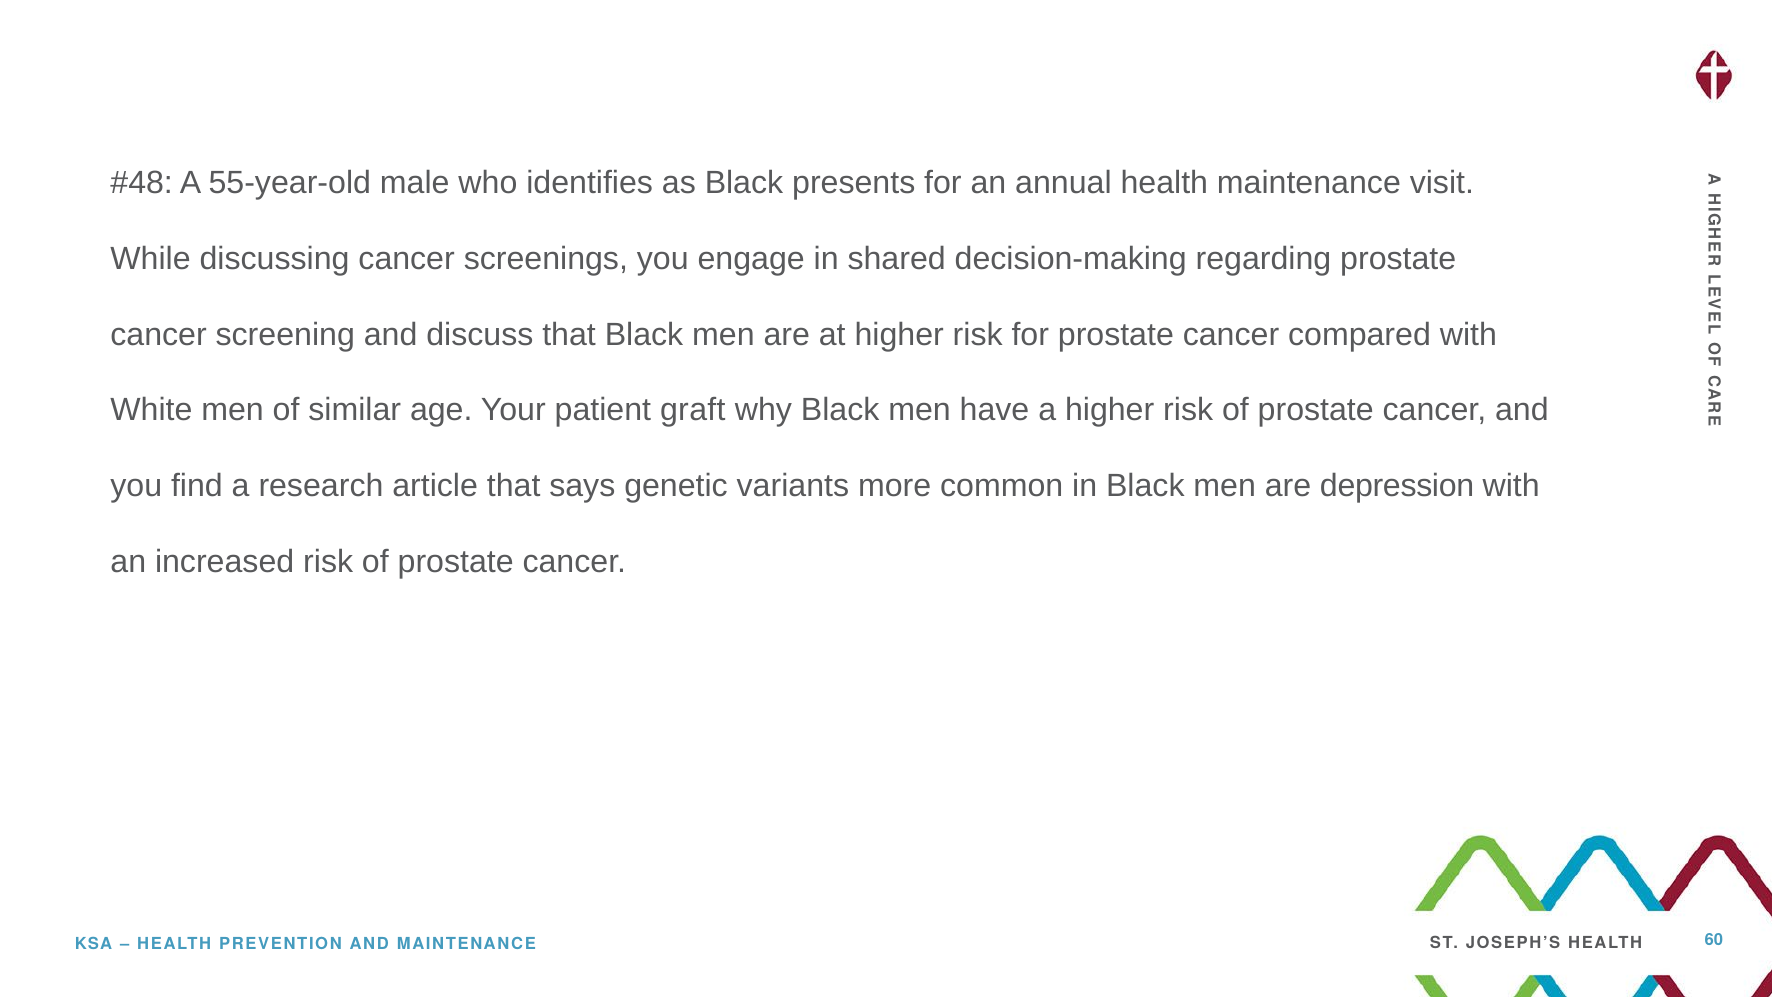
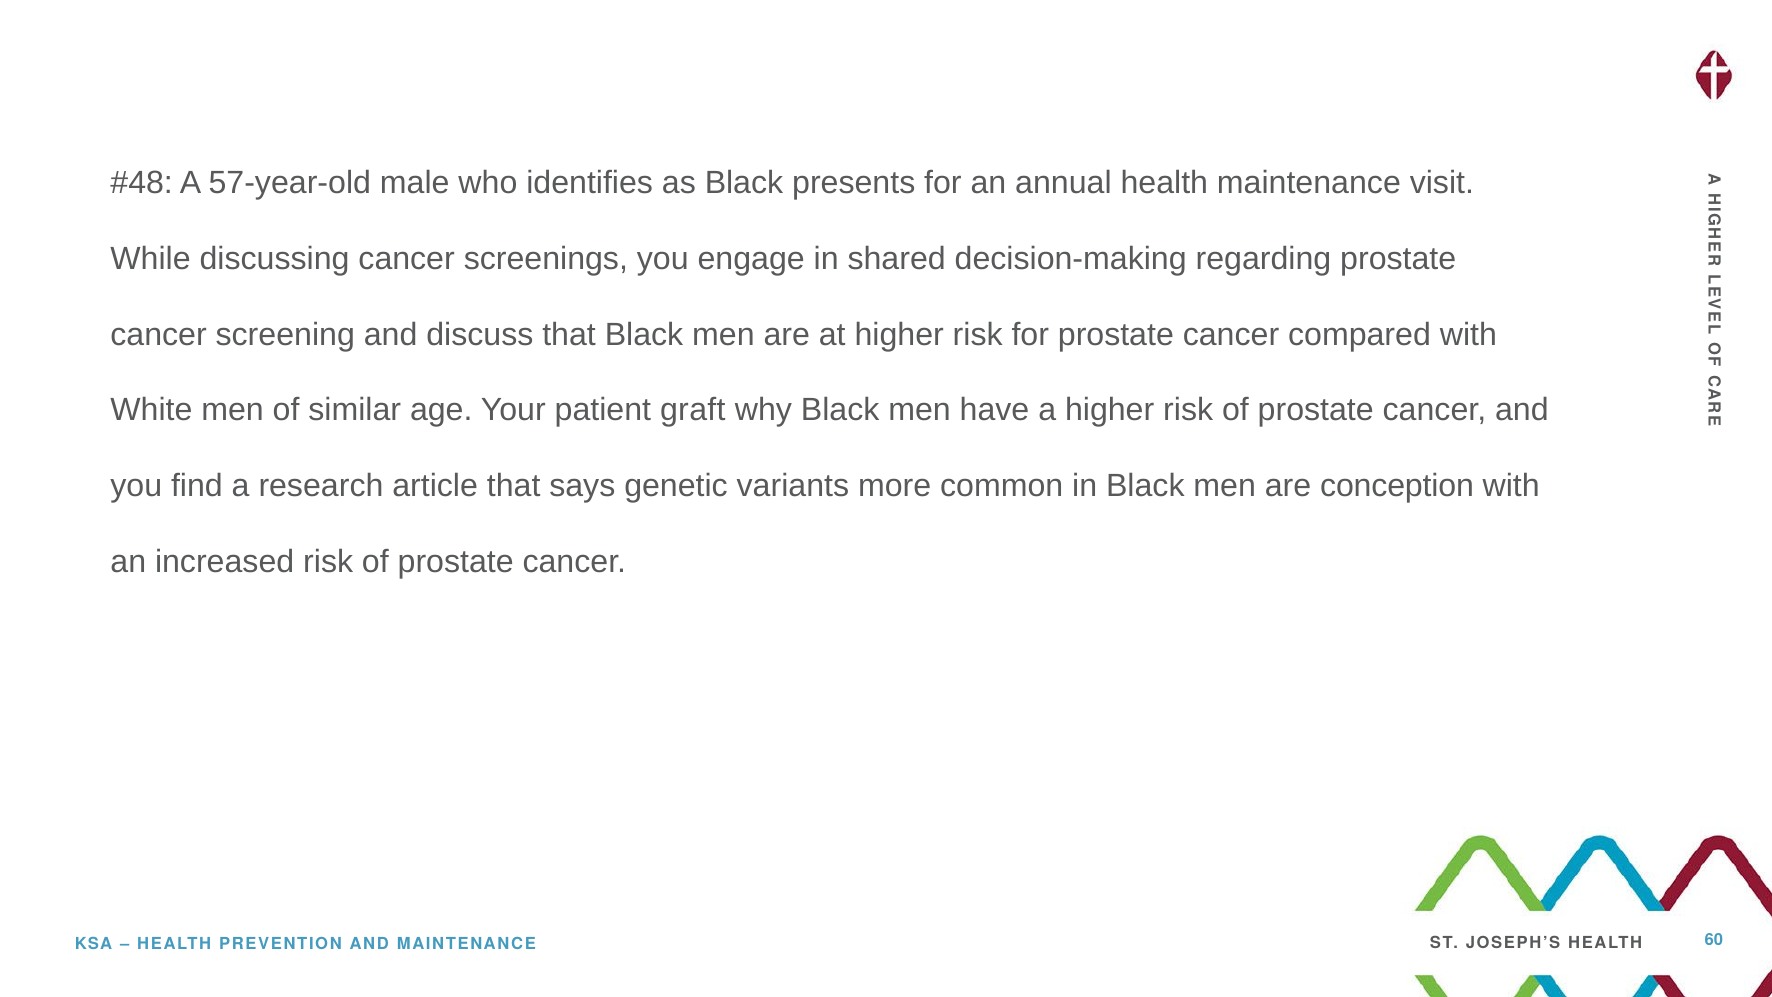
55-year-old: 55-year-old -> 57-year-old (290, 183)
depression: depression -> conception (1397, 486)
